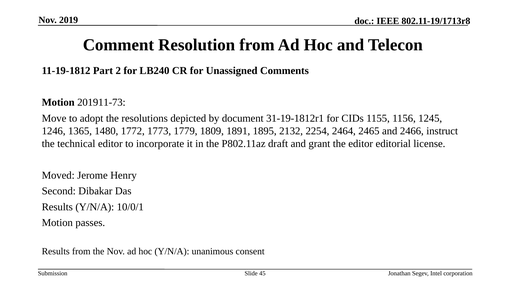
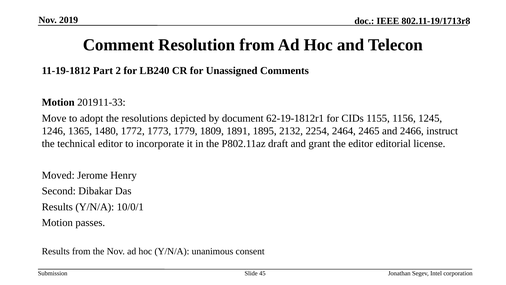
201911-73: 201911-73 -> 201911-33 (101, 102)
31-19-1812r1: 31-19-1812r1 -> 62-19-1812r1 (295, 118)
